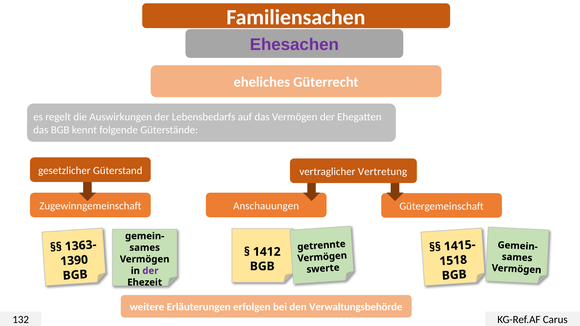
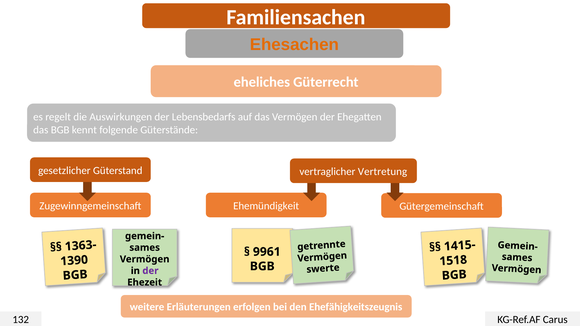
Ehesachen colour: purple -> orange (294, 45)
Anschauungen: Anschauungen -> Ehemündigkeit (266, 206)
1412: 1412 -> 9961 (267, 252)
Verwaltungsbehörde: Verwaltungsbehörde -> Ehefähigkeitszeugnis (356, 307)
